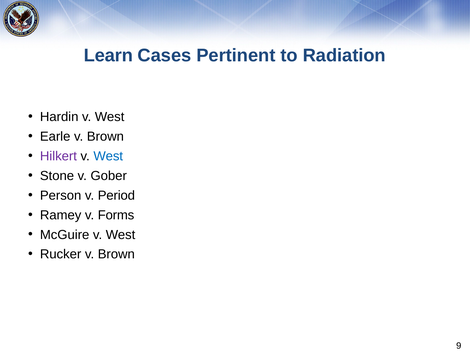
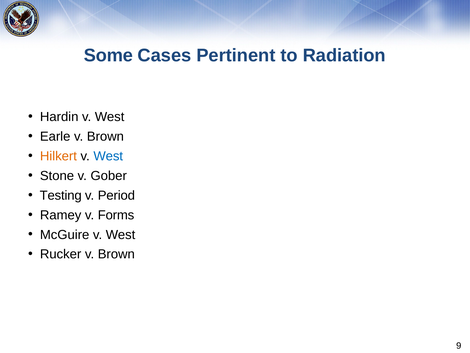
Learn: Learn -> Some (108, 55)
Hilkert colour: purple -> orange (58, 156)
Person: Person -> Testing (61, 195)
